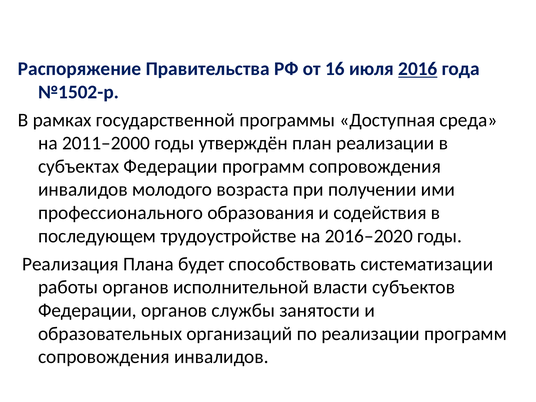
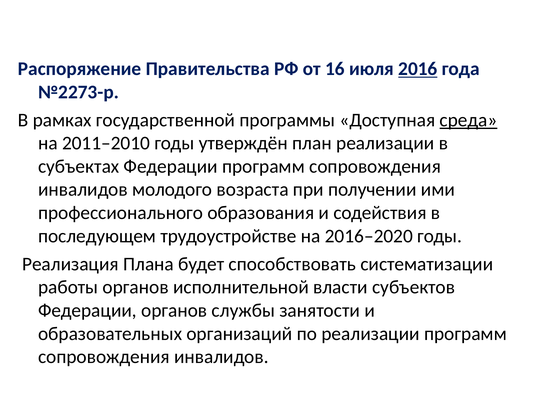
№1502-р: №1502-р -> №2273-р (78, 92)
среда underline: none -> present (468, 120)
2011–2000: 2011–2000 -> 2011–2010 (106, 143)
